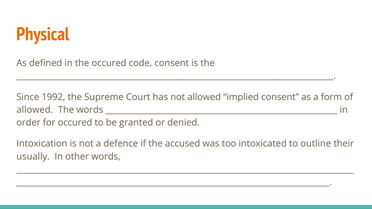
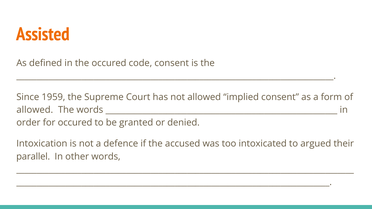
Physical: Physical -> Assisted (43, 34)
1992: 1992 -> 1959 (53, 97)
outline: outline -> argued (316, 144)
usually: usually -> parallel (33, 157)
